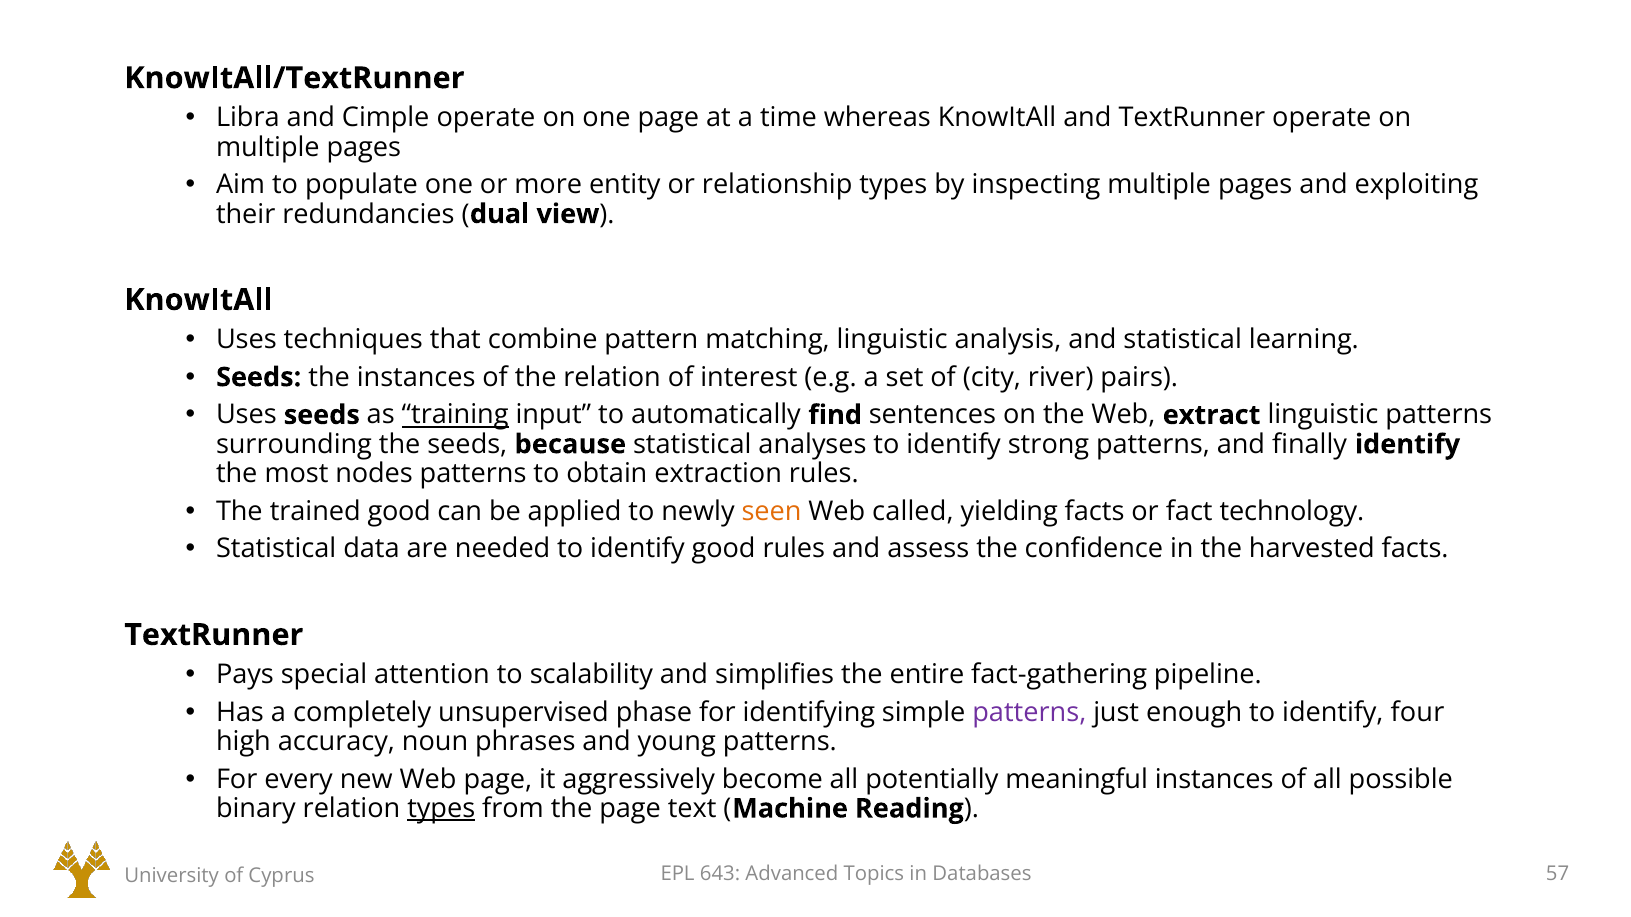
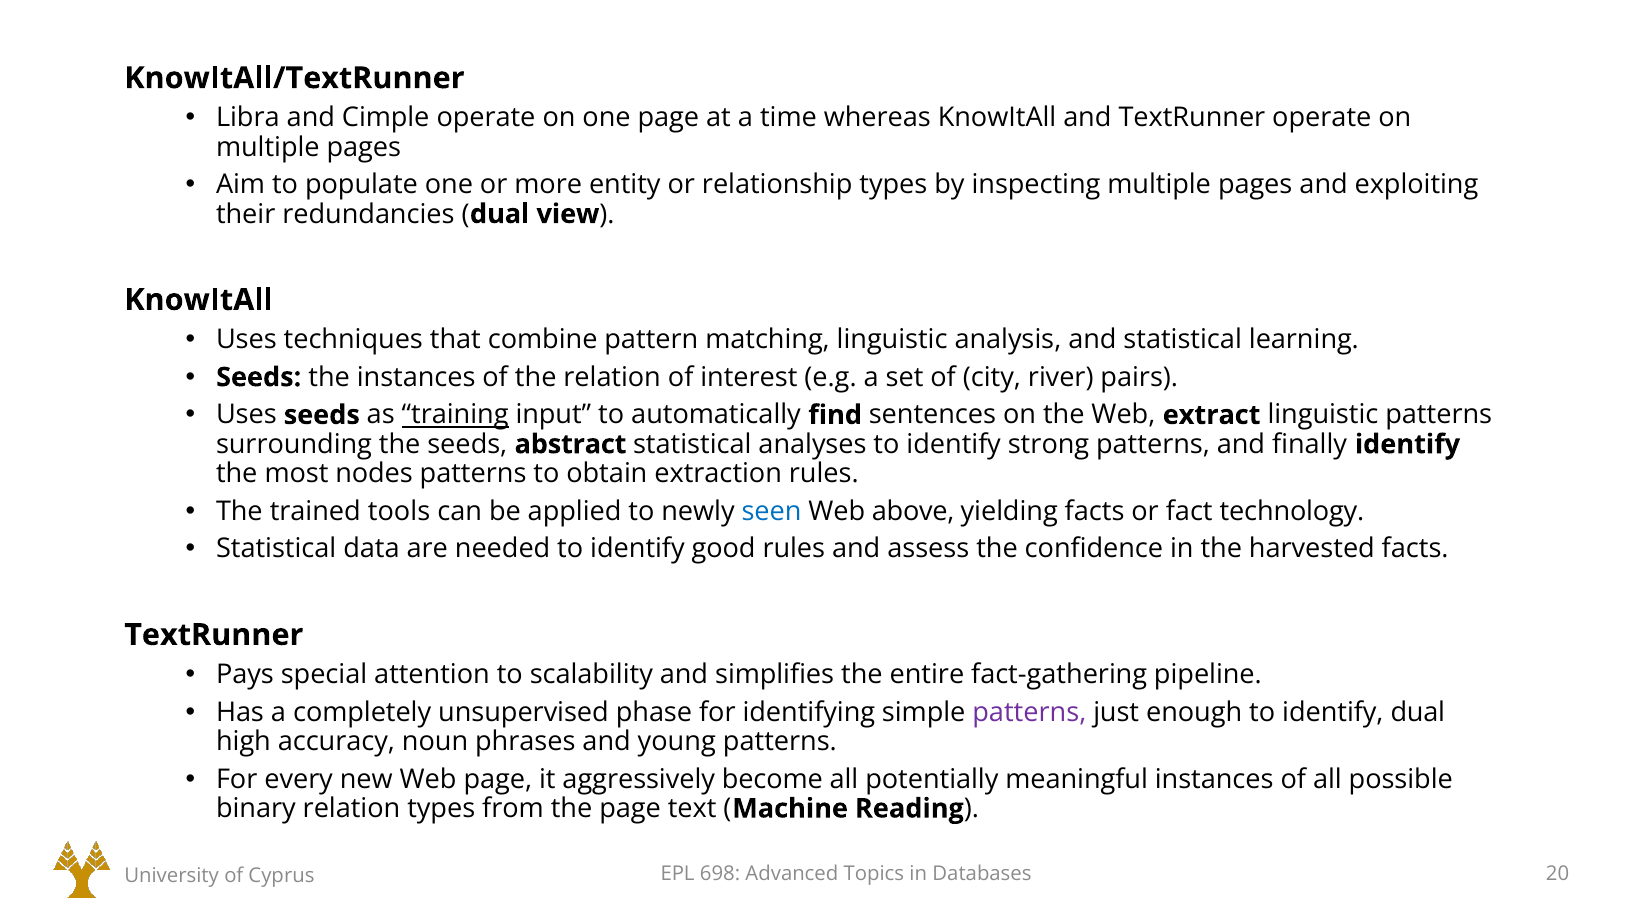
because: because -> abstract (571, 445)
trained good: good -> tools (399, 512)
seen colour: orange -> blue (772, 512)
called: called -> above (913, 512)
identify four: four -> dual (1418, 713)
types underline: present -> none (441, 809)
643: 643 -> 698 (720, 874)
57: 57 -> 20 (1558, 874)
